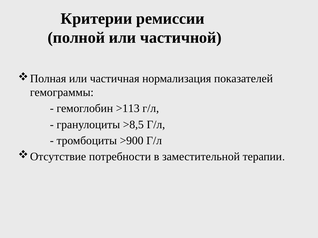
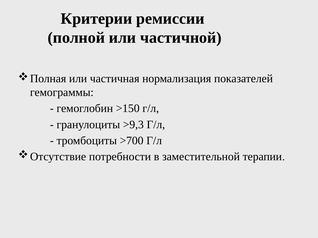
>113: >113 -> >150 (128, 109)
>8,5: >8,5 -> >9,3 (133, 125)
>900: >900 -> >700 (132, 141)
